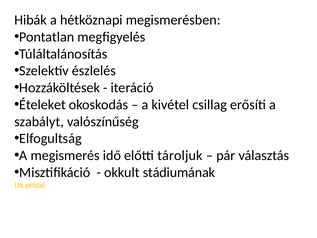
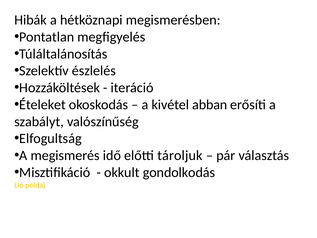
csillag: csillag -> abban (210, 105)
stádiumának: stádiumának -> gondolkodás (179, 172)
